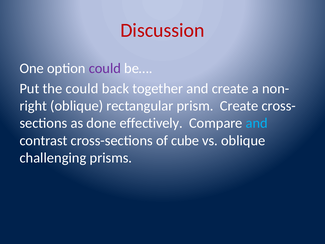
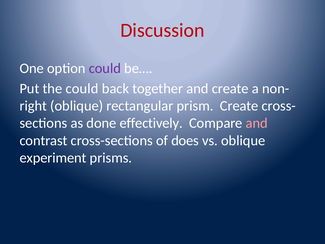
and colour: light blue -> pink (257, 123)
cube: cube -> does (185, 140)
challenging: challenging -> experiment (53, 158)
